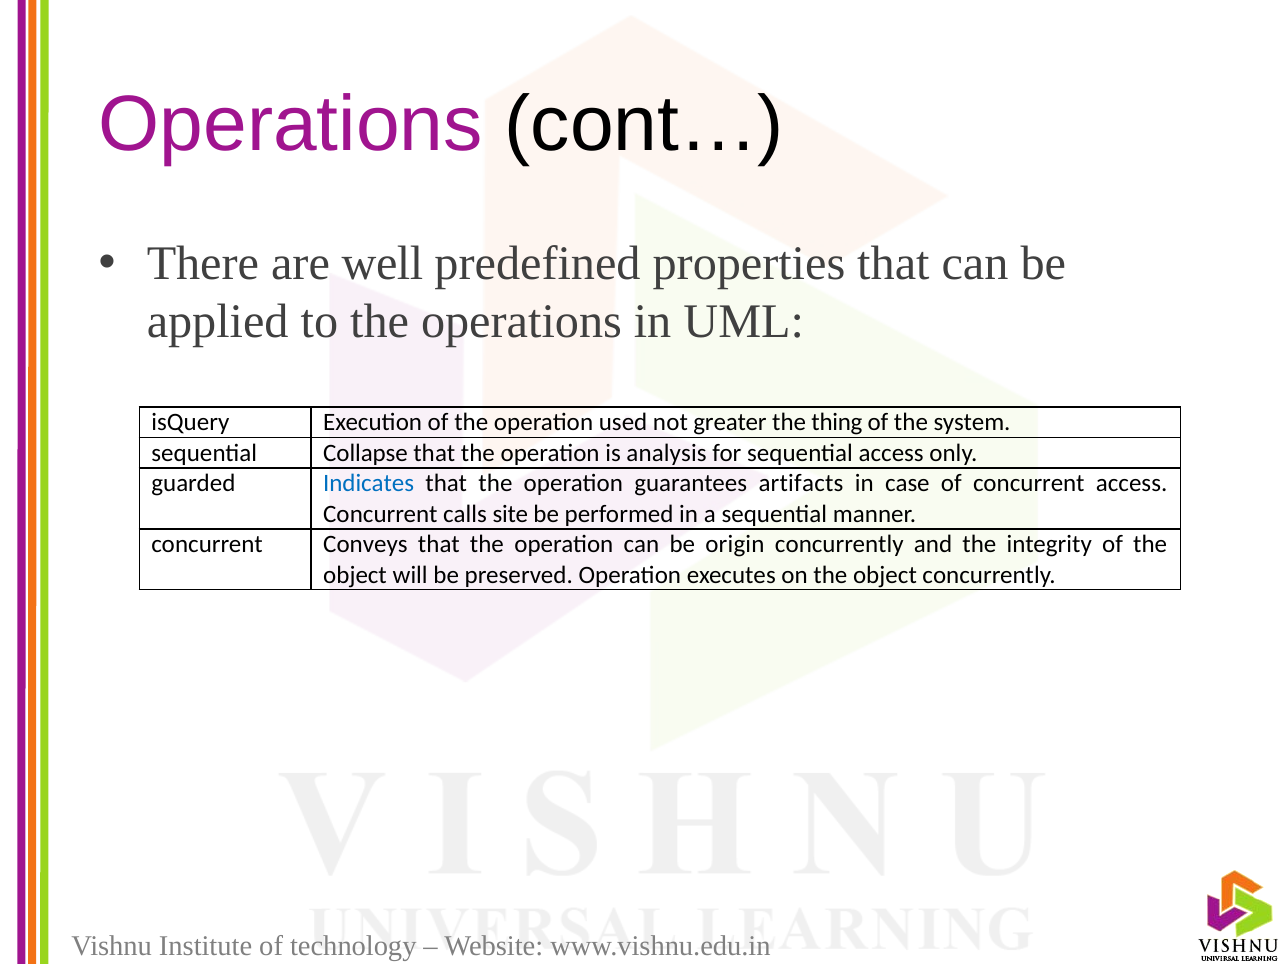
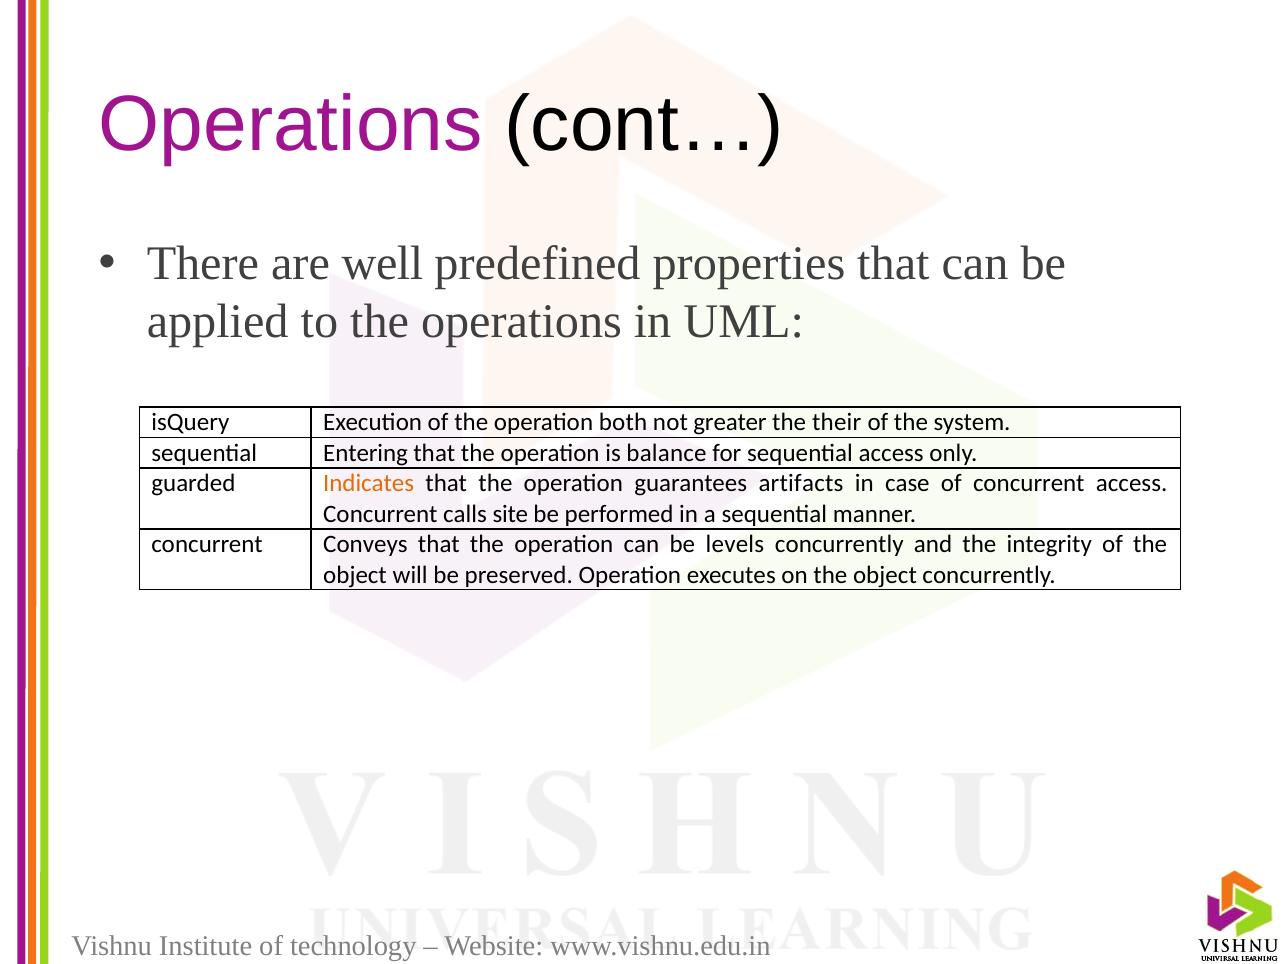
used: used -> both (623, 423)
thing: thing -> their (837, 423)
Collapse: Collapse -> Entering (366, 453)
analysis: analysis -> balance (667, 453)
Indicates colour: blue -> orange (369, 484)
origin: origin -> levels (735, 545)
